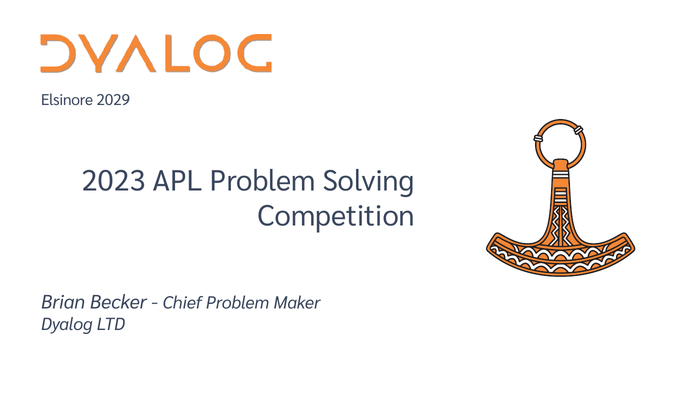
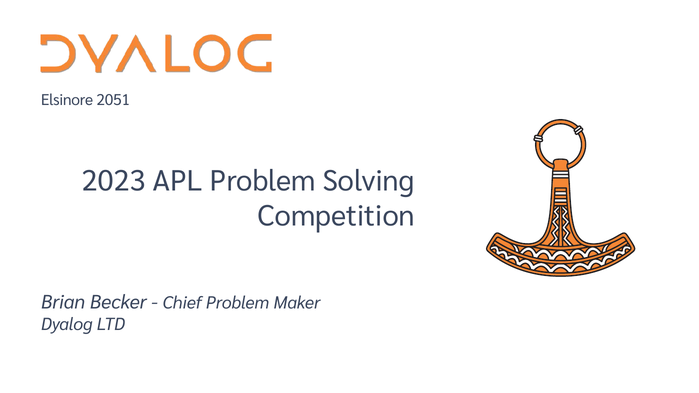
2029: 2029 -> 2051 (113, 100)
